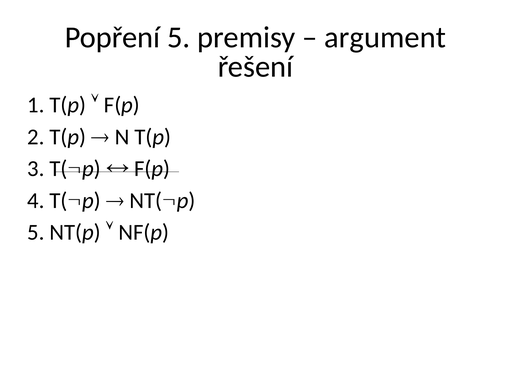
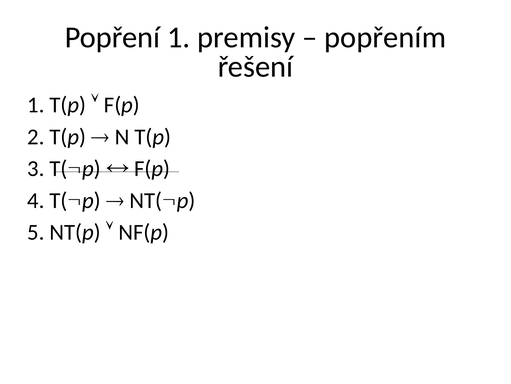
Popření 5: 5 -> 1 (179, 37)
argument: argument -> popřením (385, 37)
